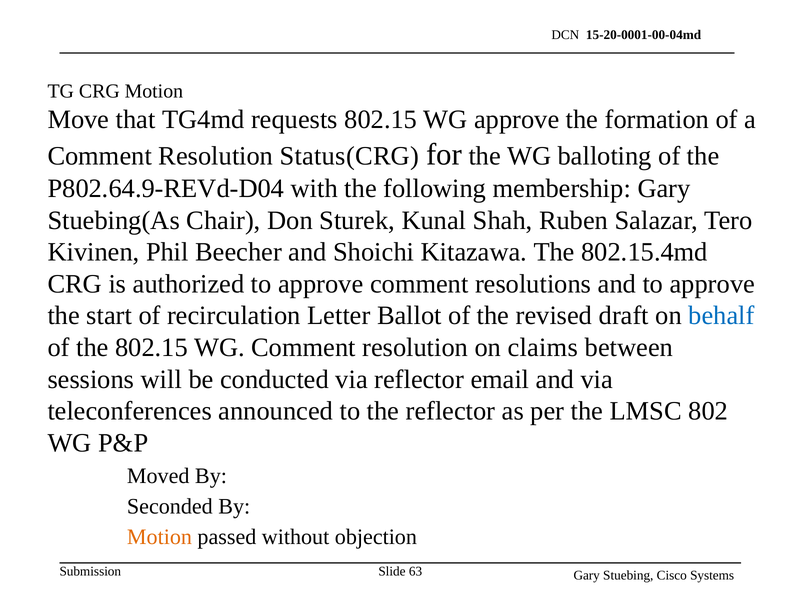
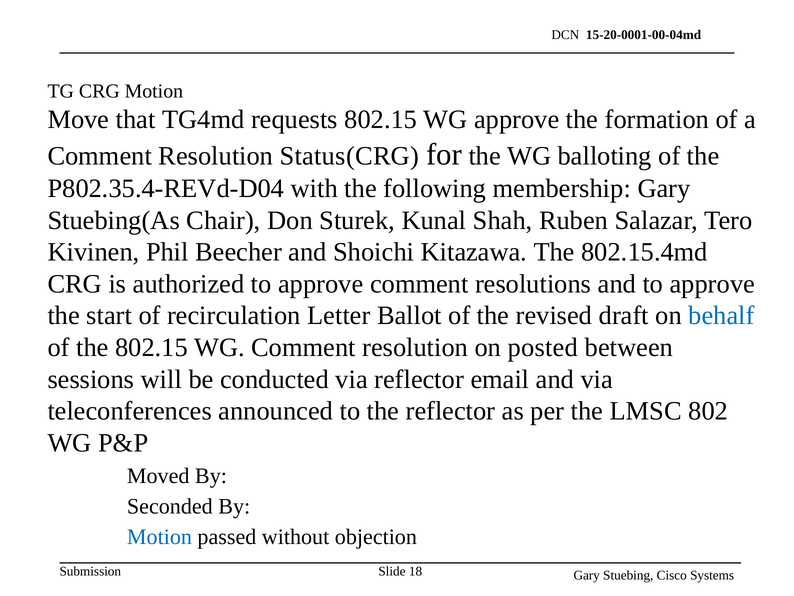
P802.64.9-REVd-D04: P802.64.9-REVd-D04 -> P802.35.4-REVd-D04 (166, 188)
claims: claims -> posted (543, 347)
Motion colour: orange -> blue (159, 537)
63: 63 -> 18 (416, 571)
